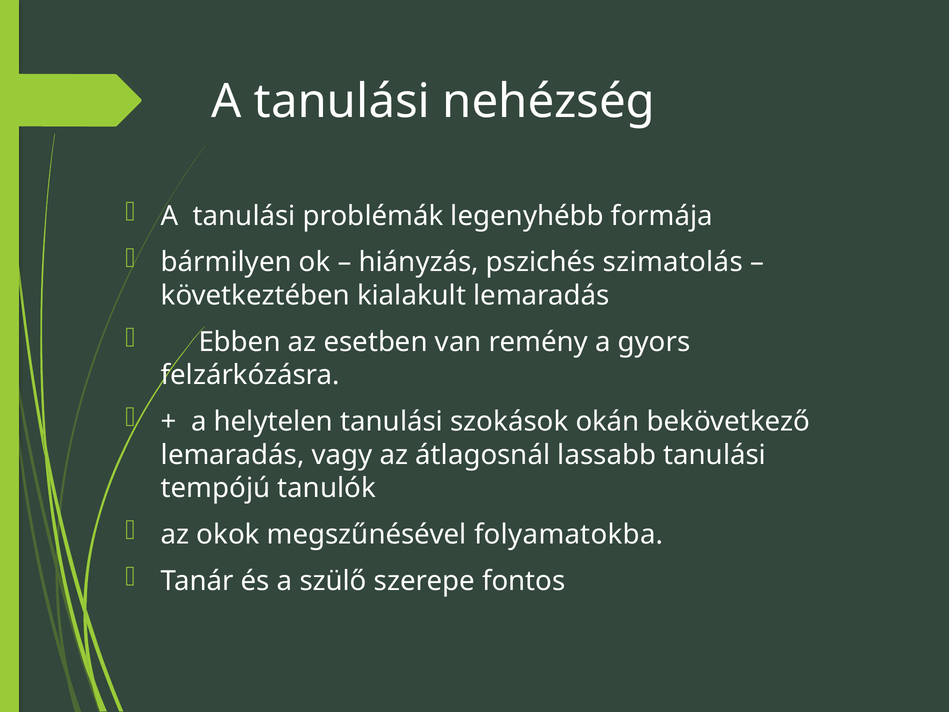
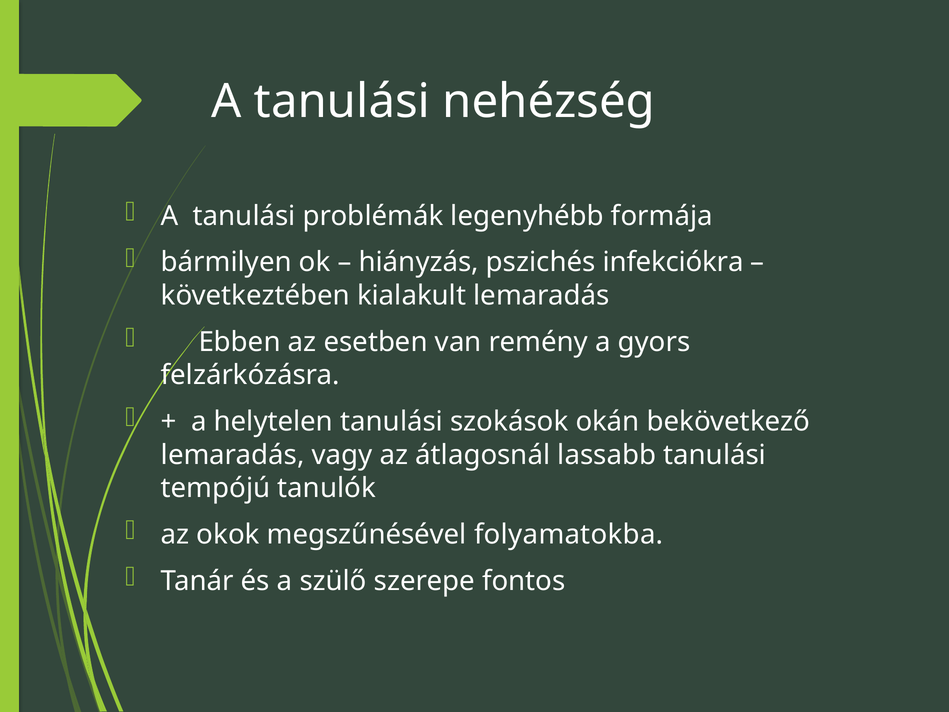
szimatolás: szimatolás -> infekciókra (673, 262)
